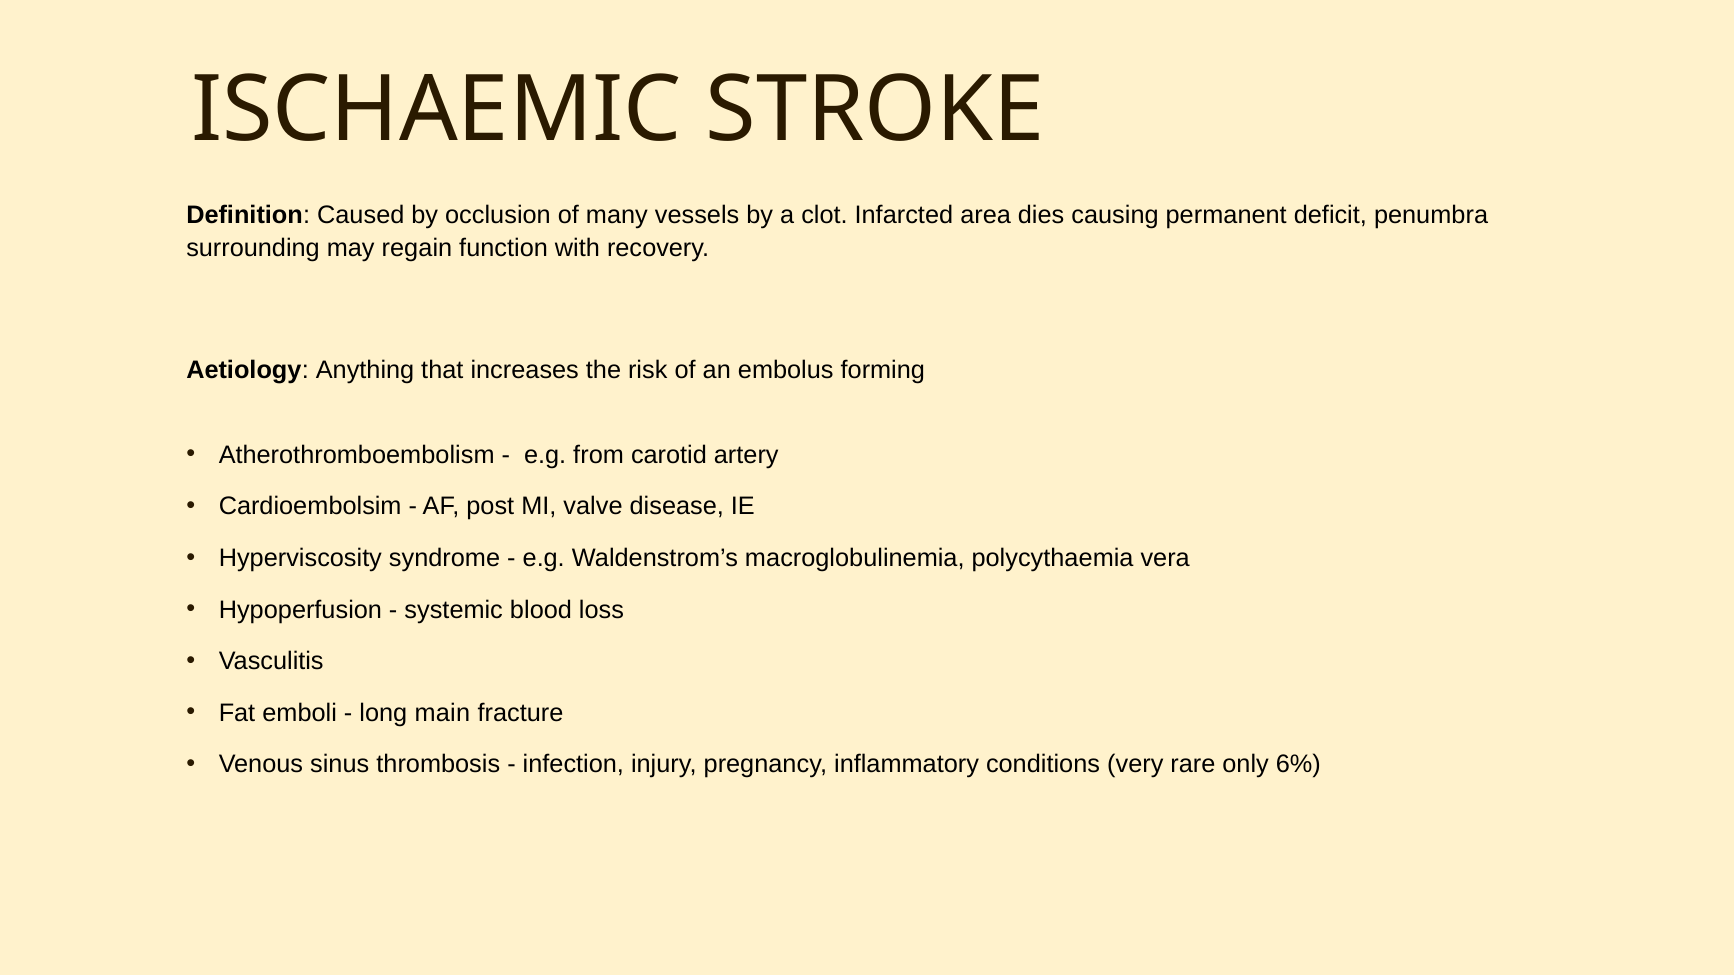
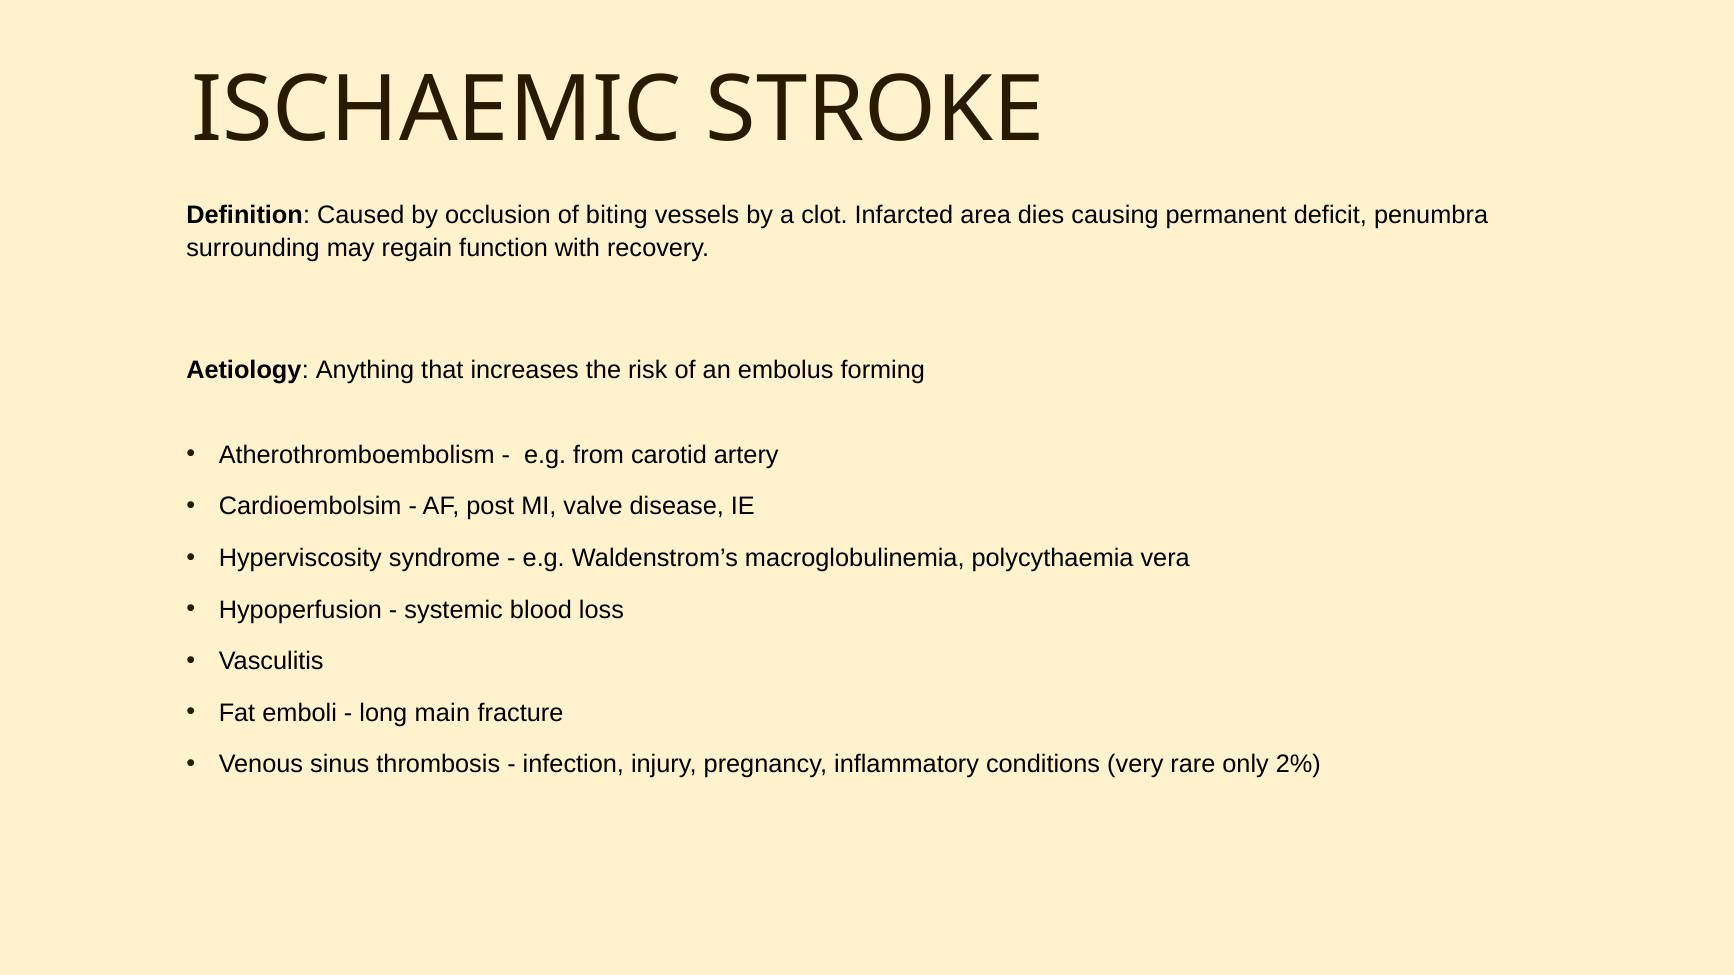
many: many -> biting (617, 215)
6%: 6% -> 2% (1298, 765)
